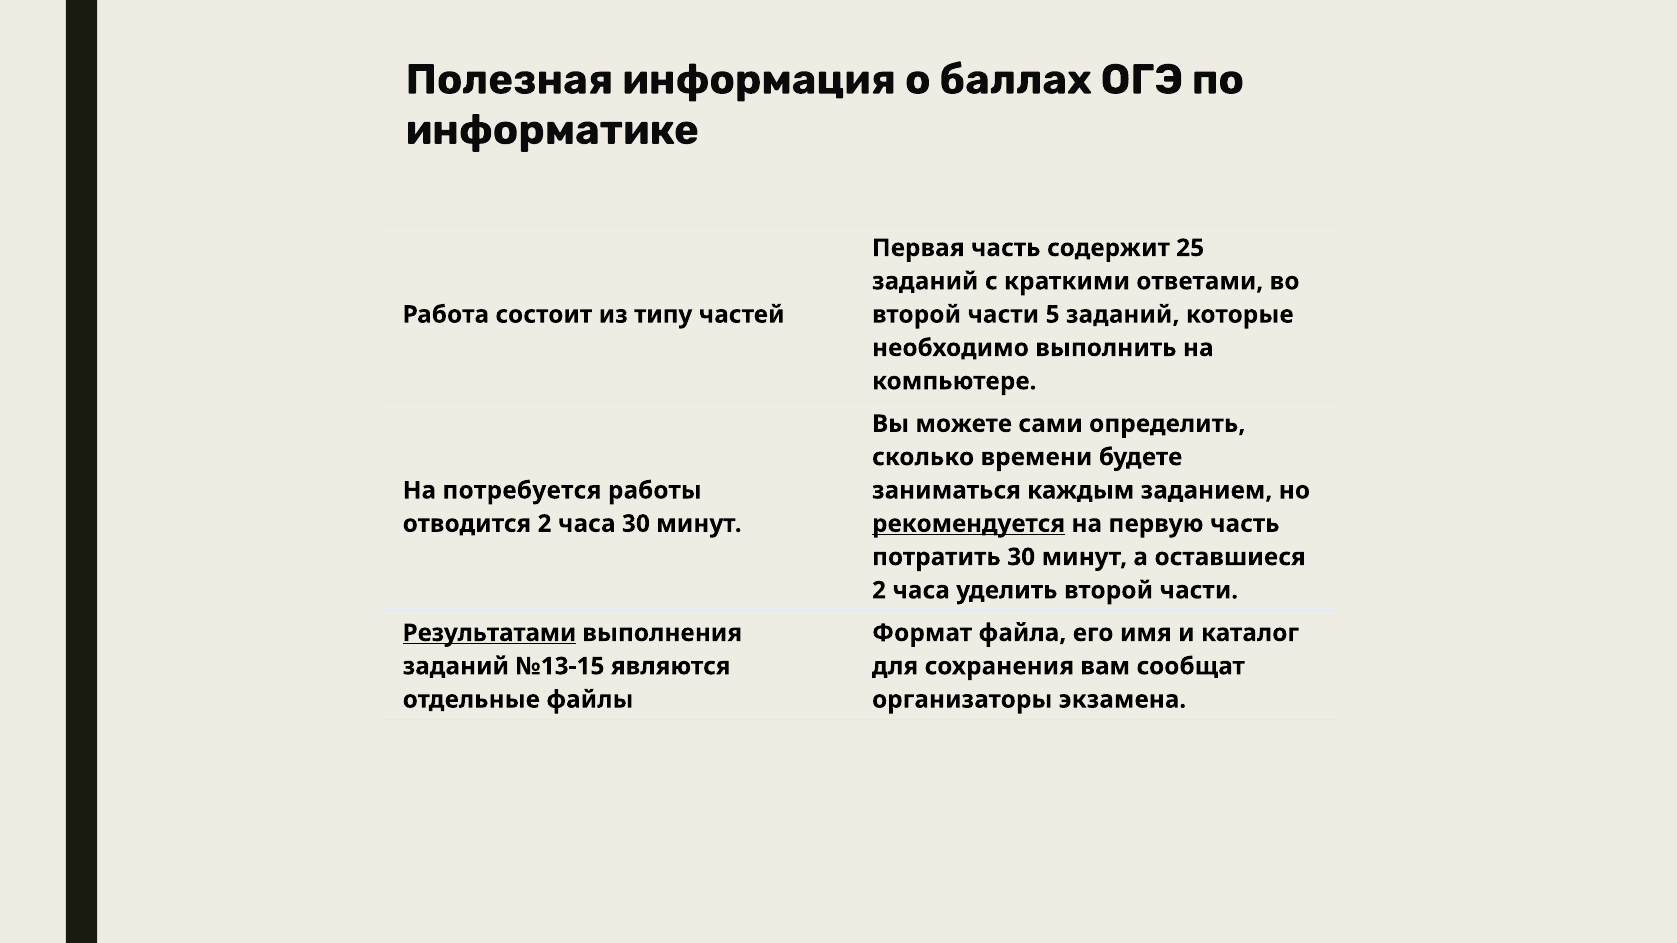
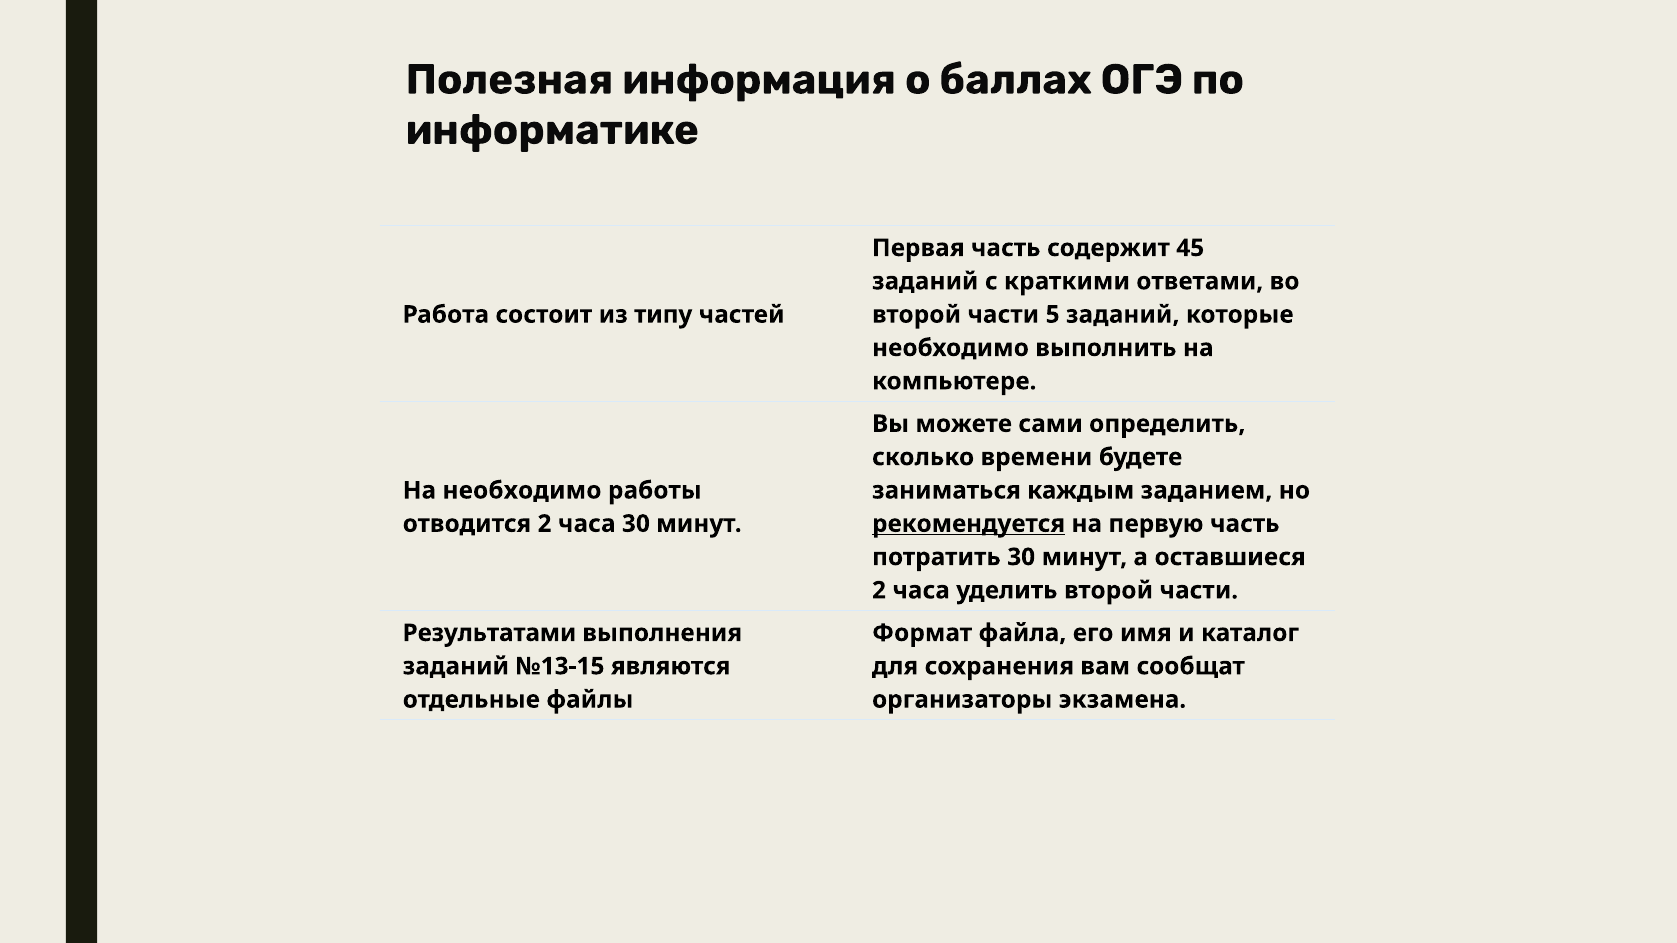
25: 25 -> 45 (1190, 248)
На потребуется: потребуется -> необходимо (522, 491)
Результатами underline: present -> none (489, 633)
